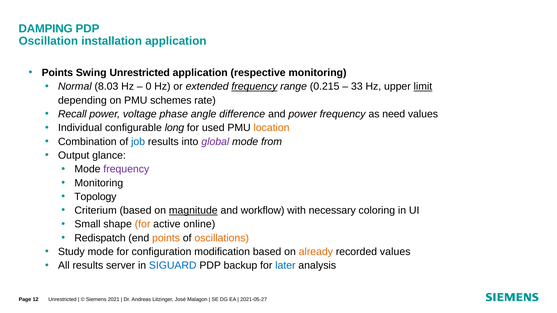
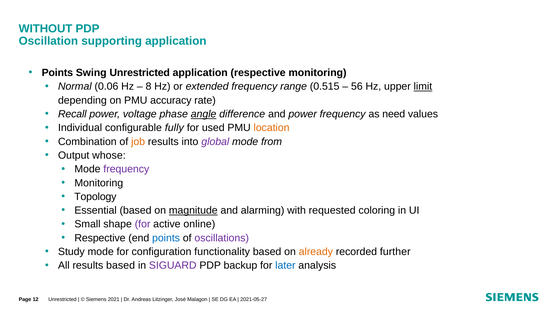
DAMPING: DAMPING -> WITHOUT (46, 29)
installation: installation -> supporting (112, 41)
8.03: 8.03 -> 0.06 (106, 87)
0: 0 -> 8 (148, 87)
frequency underline: present -> none (254, 87)
0.215: 0.215 -> 0.515 (325, 87)
33: 33 -> 56 (357, 87)
schemes: schemes -> accuracy (171, 100)
angle underline: none -> present (204, 114)
long: long -> fully (174, 128)
job colour: blue -> orange (138, 142)
glance: glance -> whose (109, 156)
Criterium: Criterium -> Essential (96, 211)
workflow: workflow -> alarming (263, 211)
necessary: necessary -> requested (332, 211)
for colour: orange -> purple (143, 224)
Redispatch: Redispatch -> Respective (100, 238)
points colour: orange -> blue (166, 238)
oscillations colour: orange -> purple (222, 238)
modification: modification -> functionality (222, 252)
recorded values: values -> further (395, 252)
results server: server -> based (121, 266)
SIGUARD colour: blue -> purple (173, 266)
